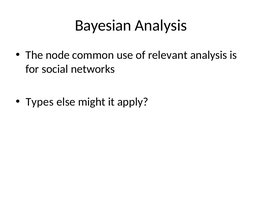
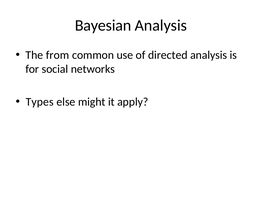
node: node -> from (58, 55)
relevant: relevant -> directed (168, 55)
